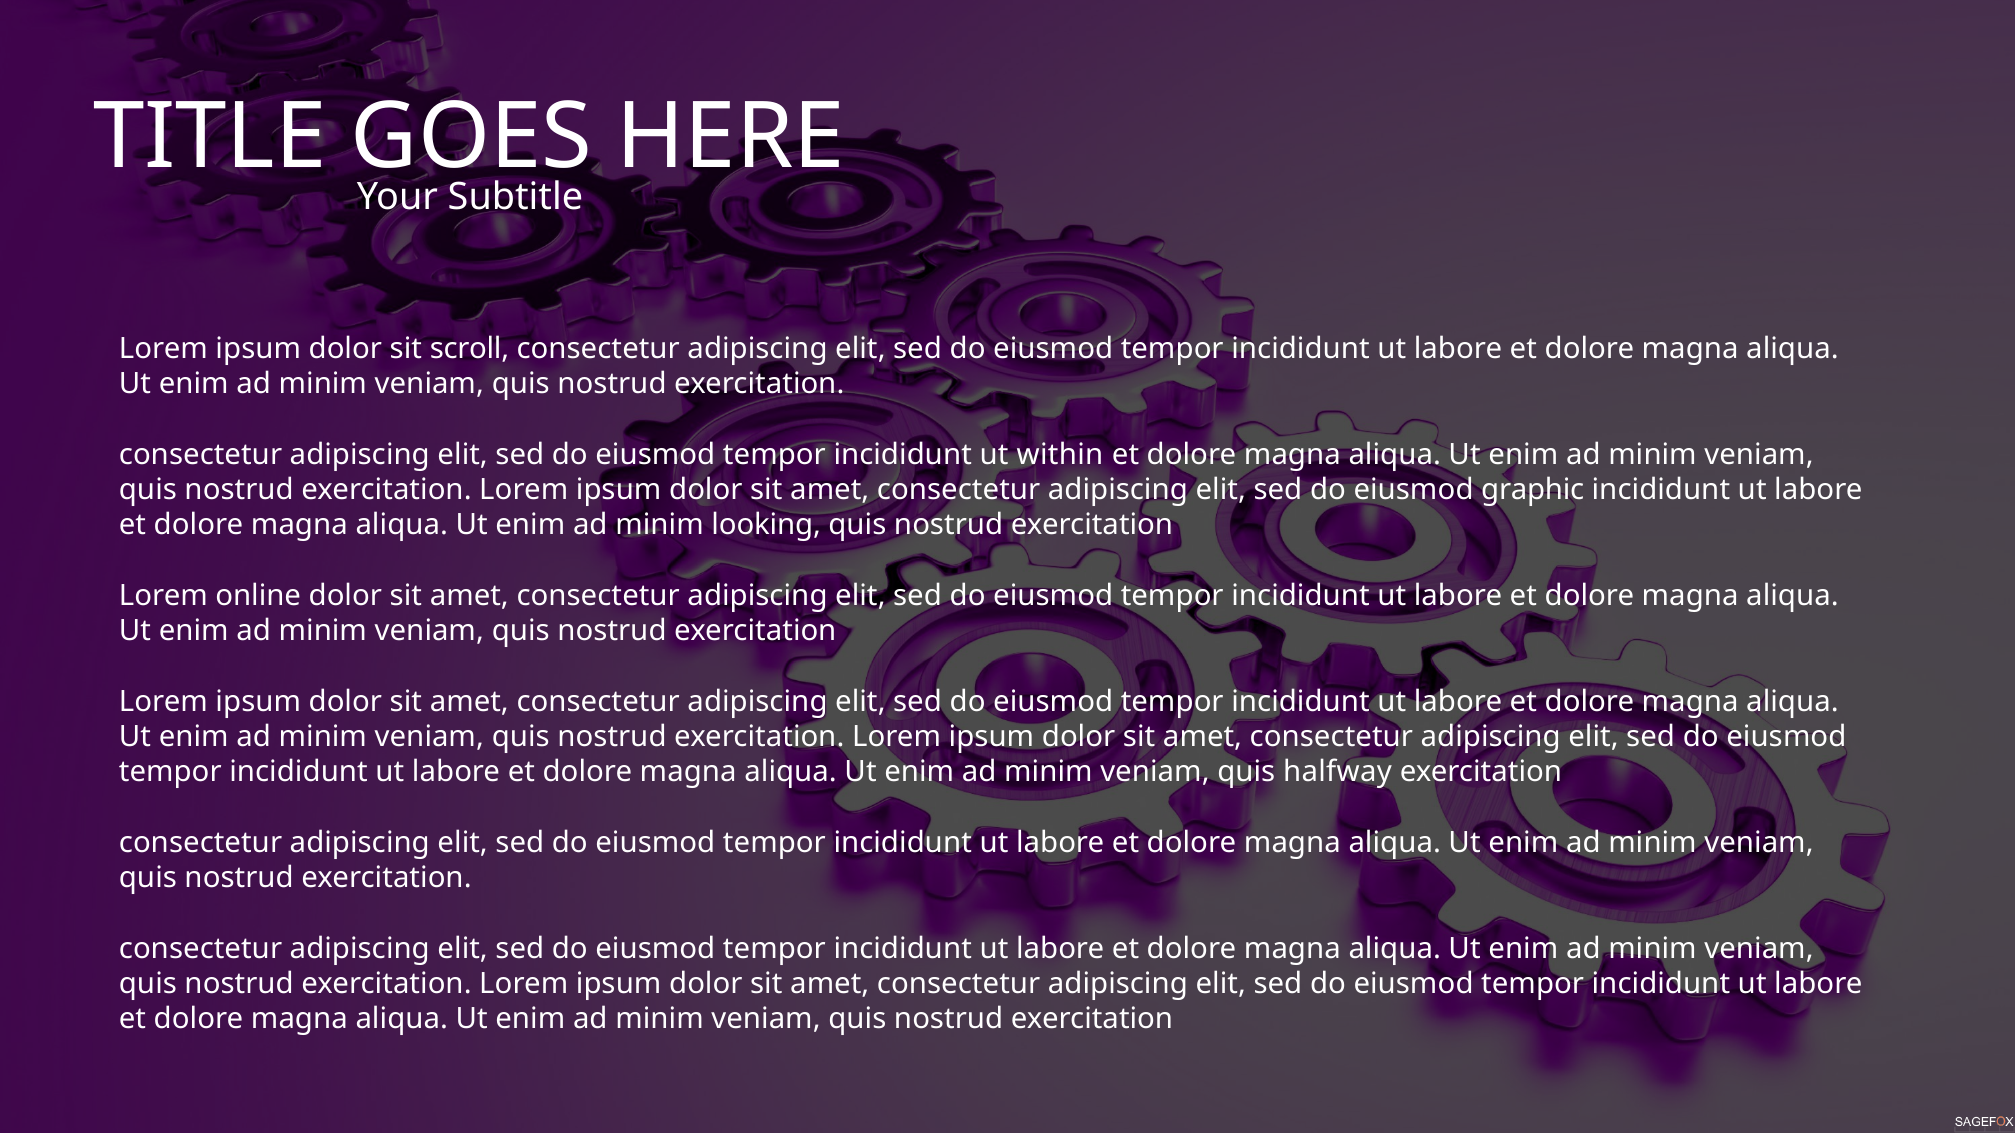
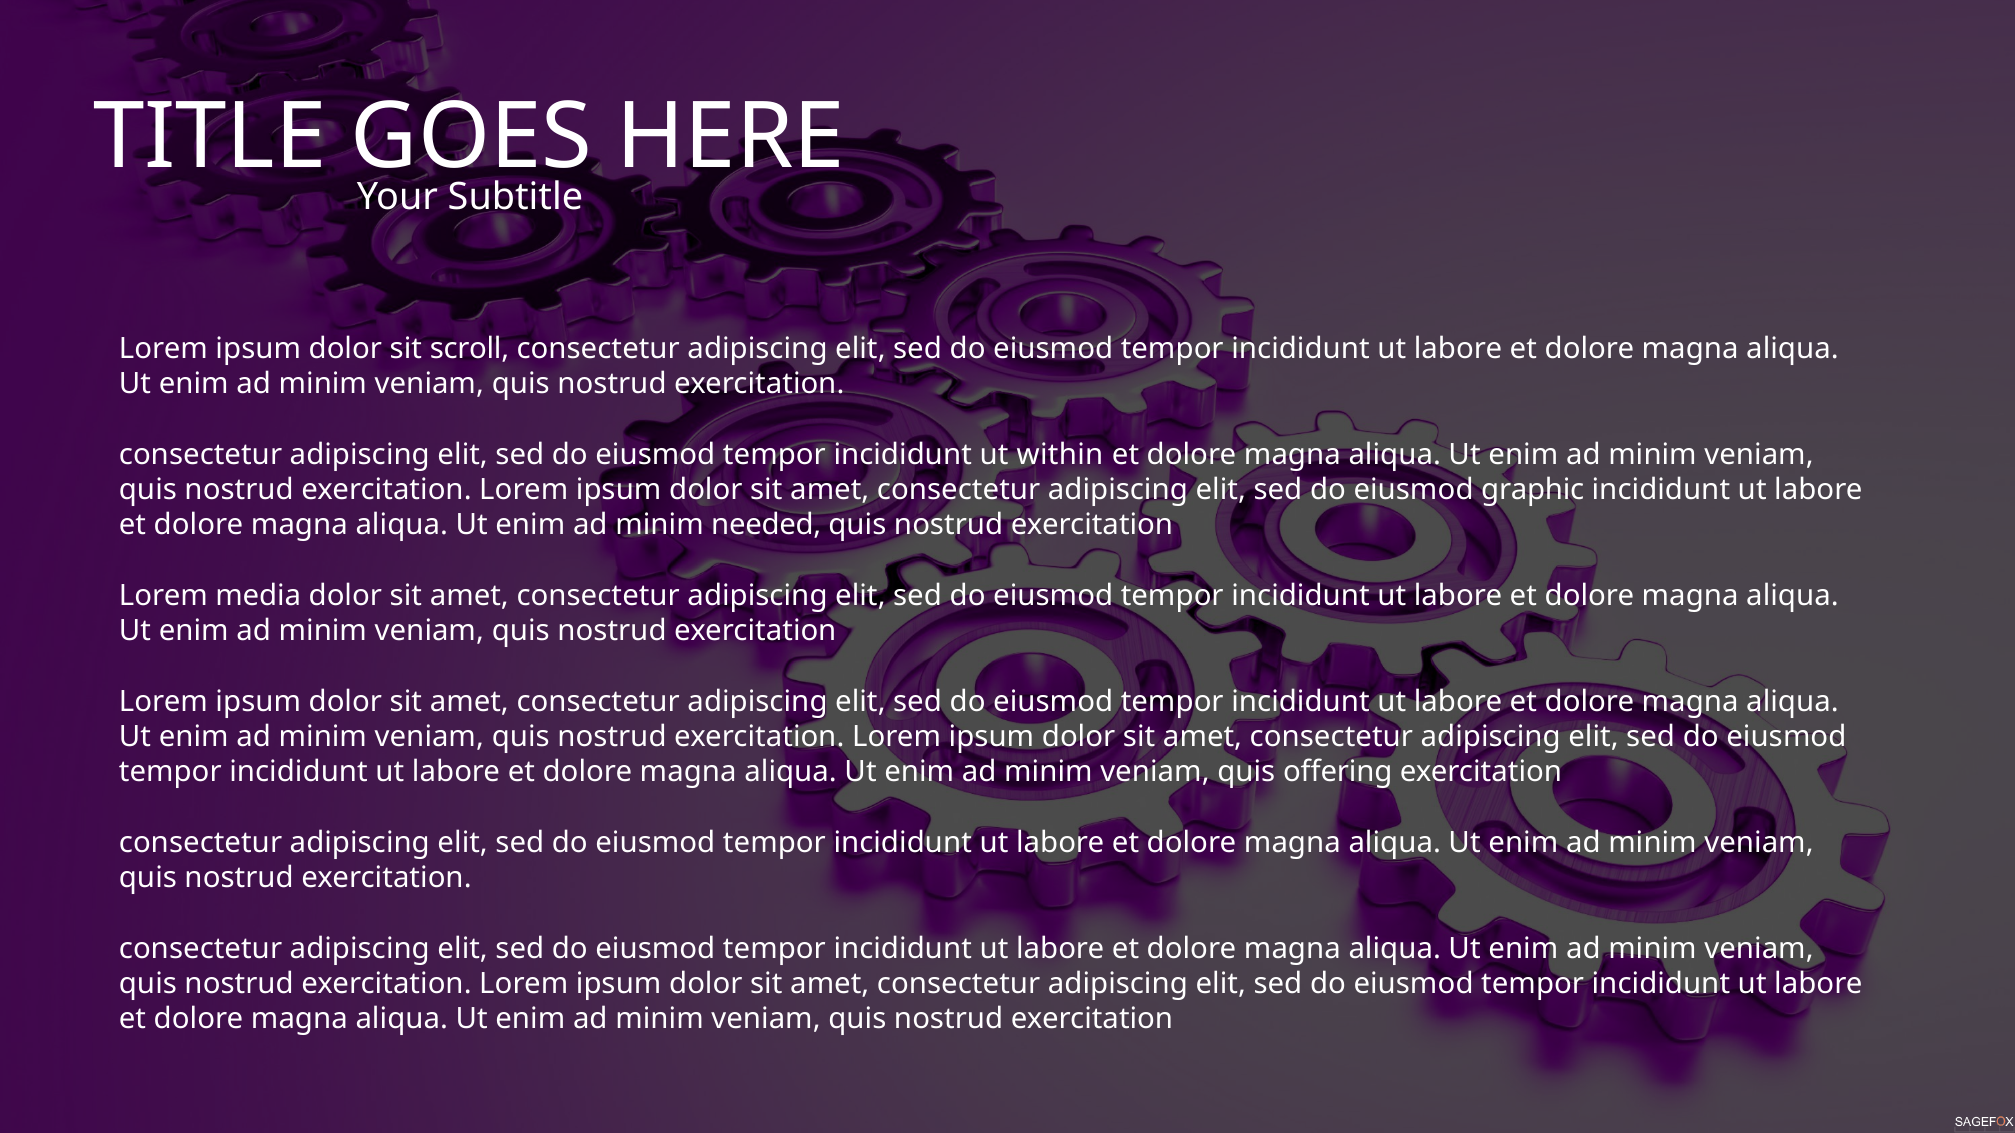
looking: looking -> needed (766, 525)
online: online -> media (258, 596)
halfway: halfway -> offering (1338, 772)
